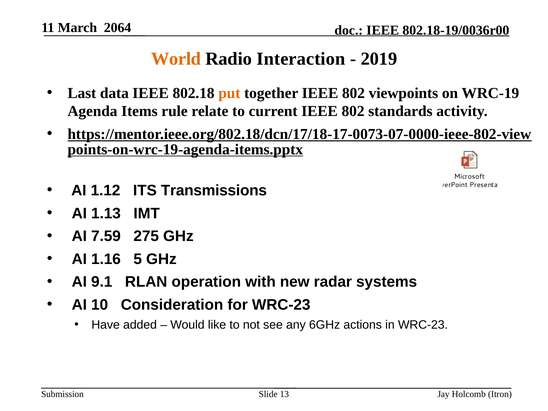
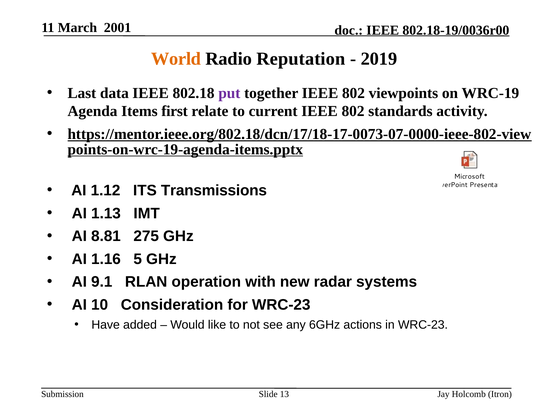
2064: 2064 -> 2001 (118, 28)
Interaction: Interaction -> Reputation (301, 59)
put colour: orange -> purple (229, 93)
rule: rule -> first (175, 111)
7.59: 7.59 -> 8.81 (106, 236)
